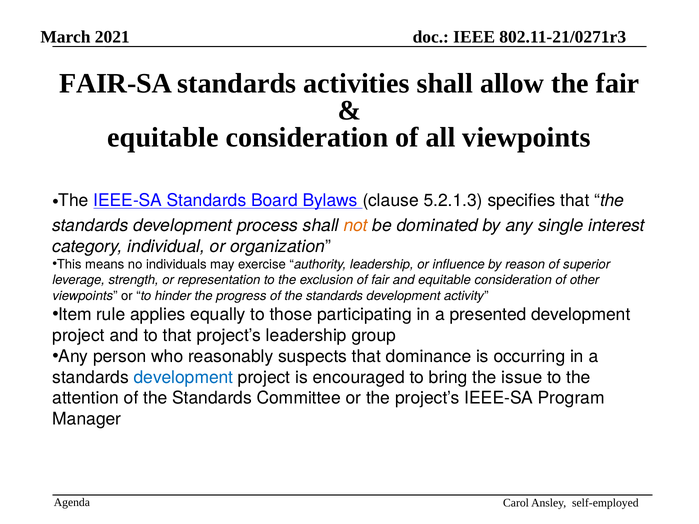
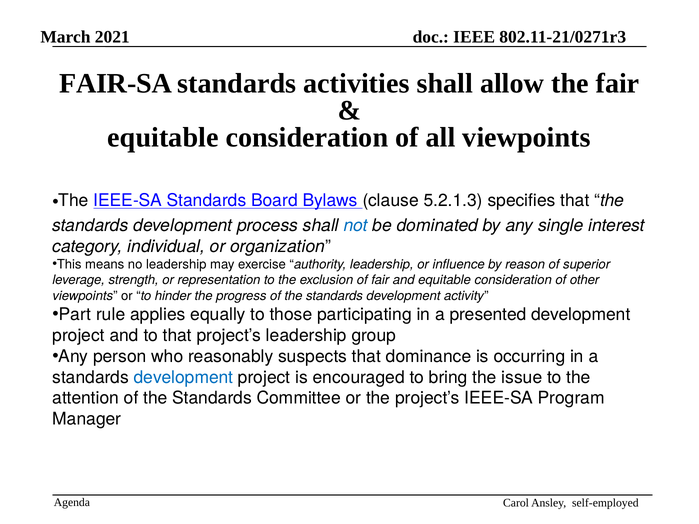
not colour: orange -> blue (356, 225)
no individuals: individuals -> leadership (176, 264)
Item: Item -> Part (75, 315)
